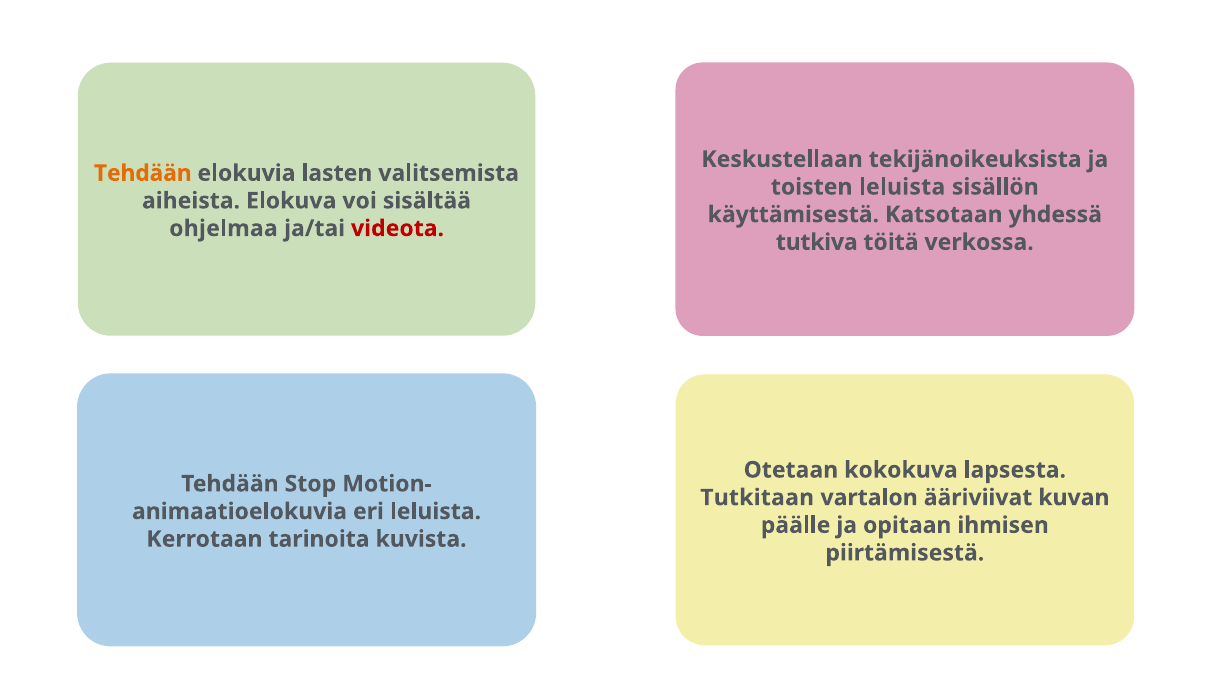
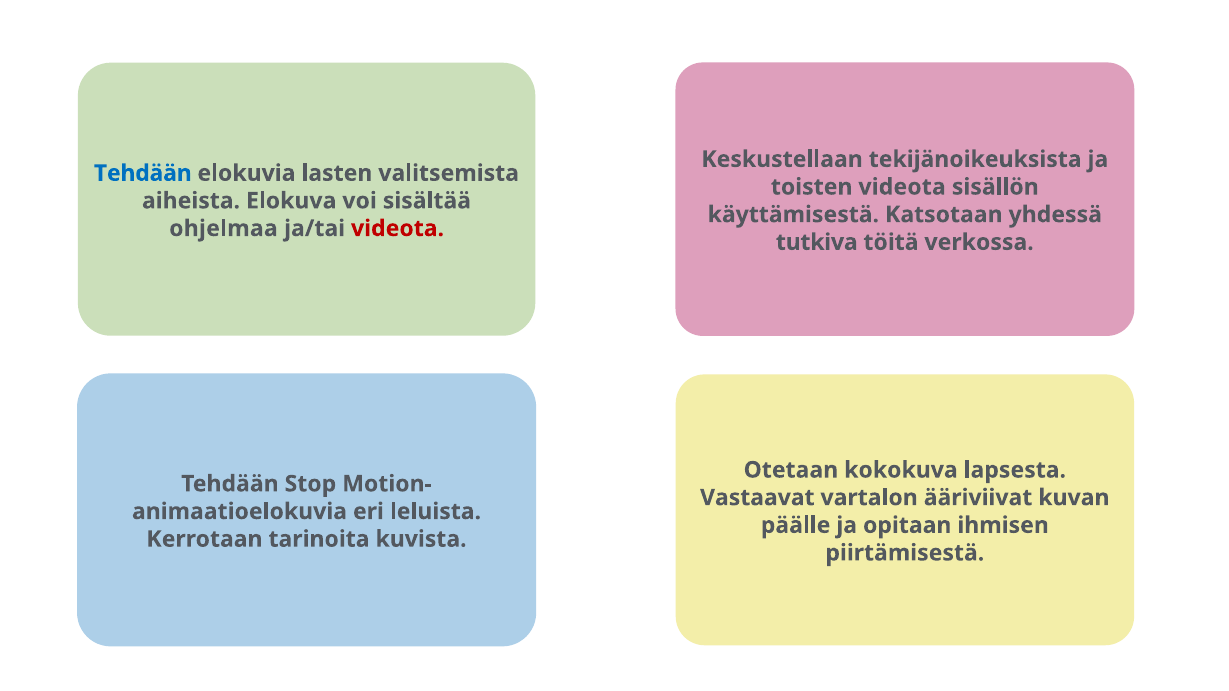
Tehdään colour: orange -> blue (143, 173)
toisten leluista: leluista -> videota (902, 187)
Tutkitaan: Tutkitaan -> Vastaavat (757, 498)
